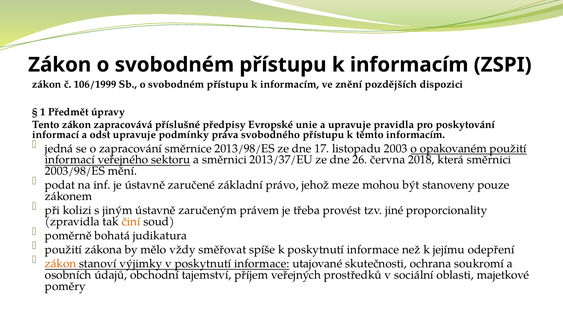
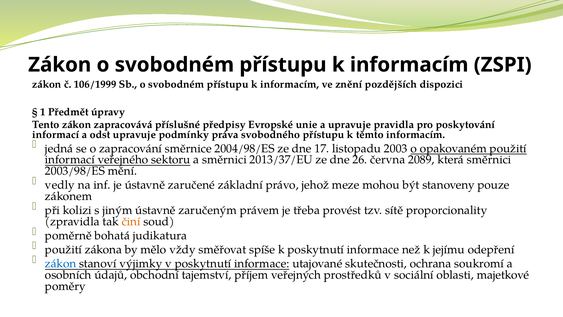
2013/98/ES: 2013/98/ES -> 2004/98/ES (245, 148)
2018: 2018 -> 2089 (421, 160)
podat: podat -> vedly (60, 185)
jiné: jiné -> sítě (394, 210)
zákon colour: orange -> blue (61, 263)
